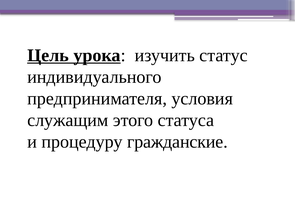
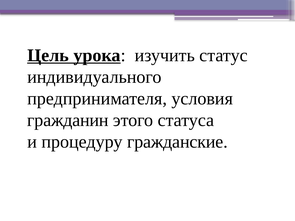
служащим: служащим -> гражданин (68, 120)
